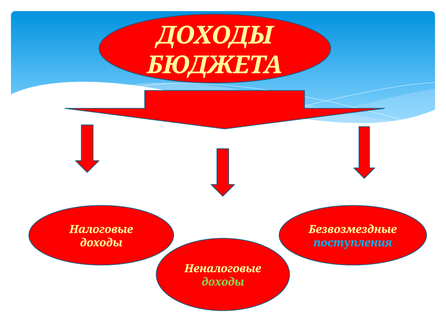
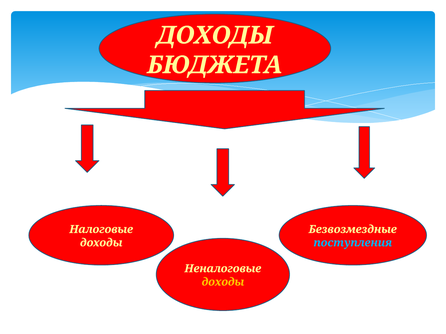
доходы colour: light green -> yellow (223, 282)
